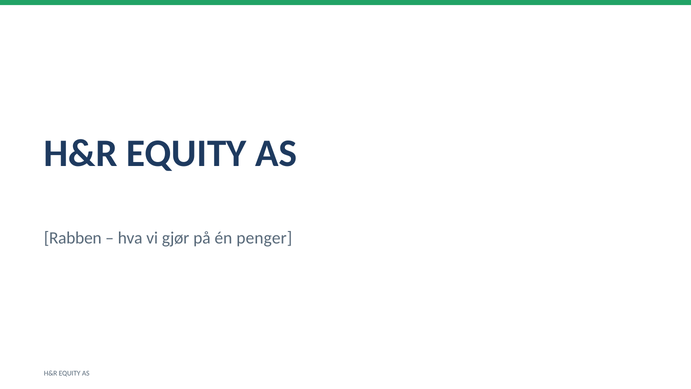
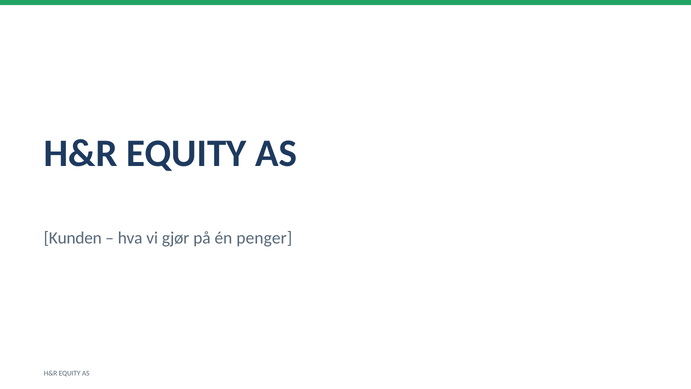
Rabben: Rabben -> Kunden (73, 238)
